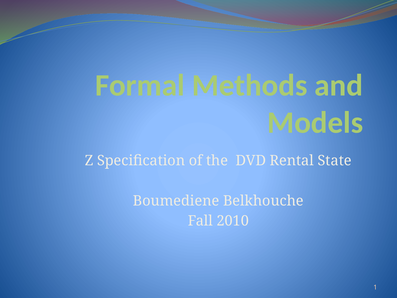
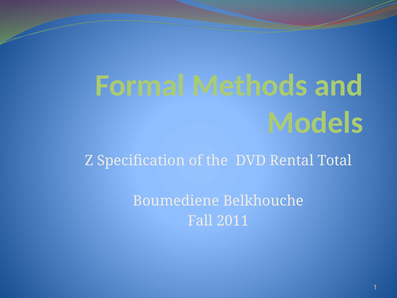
State: State -> Total (335, 160)
2010: 2010 -> 2011 (233, 221)
